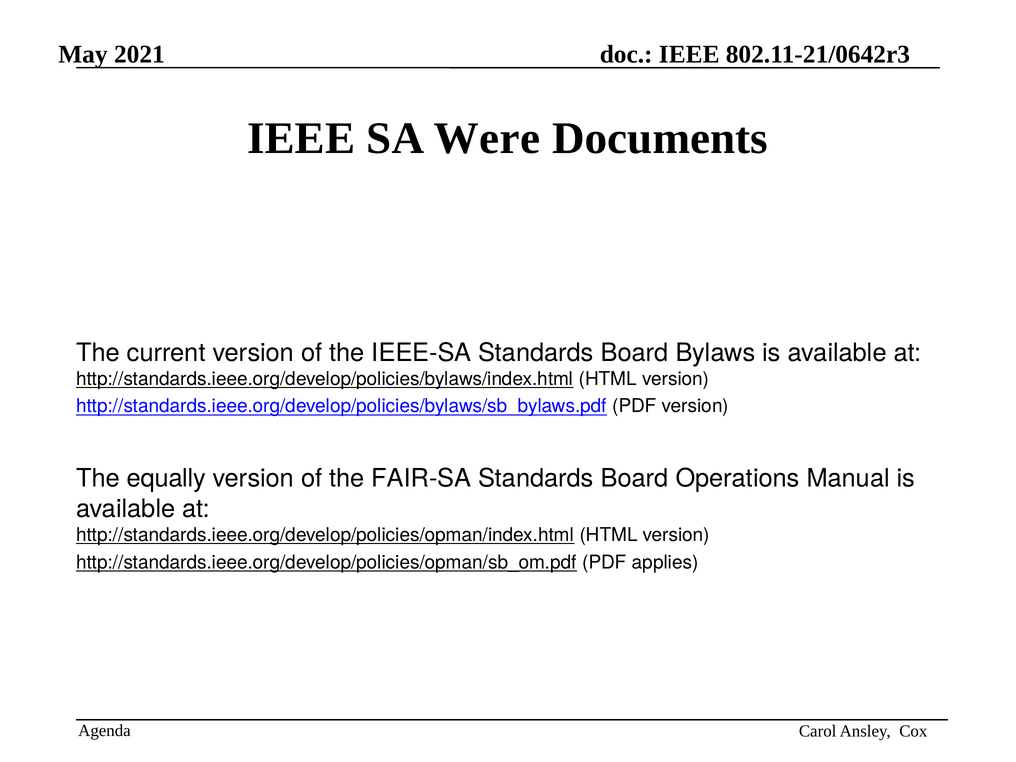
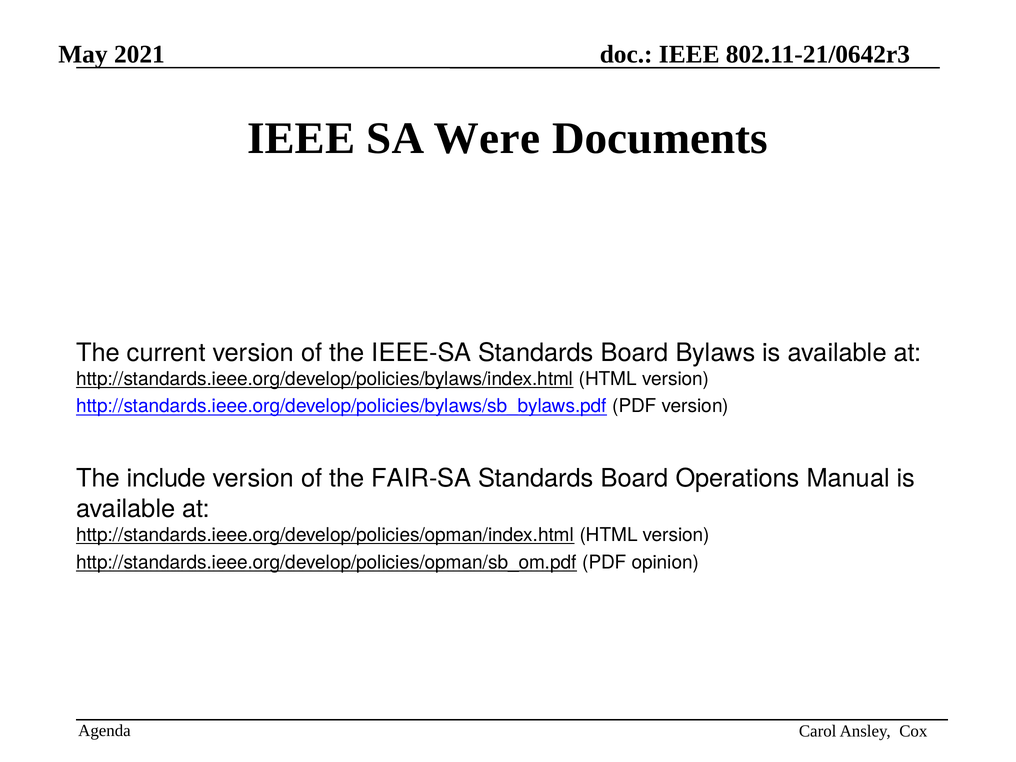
equally: equally -> include (166, 478)
applies: applies -> opinion (665, 562)
